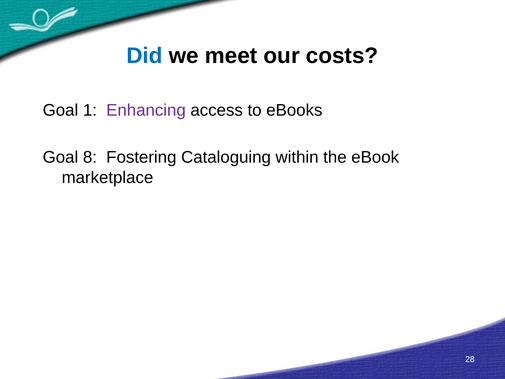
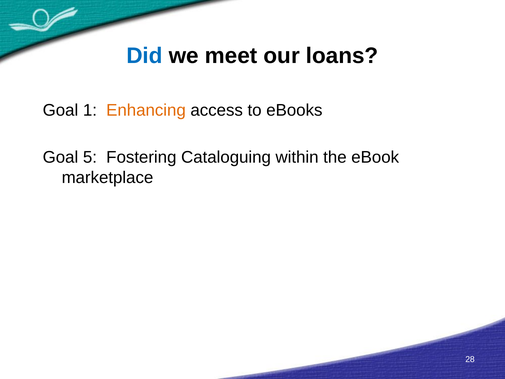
costs: costs -> loans (342, 56)
Enhancing colour: purple -> orange (146, 110)
8: 8 -> 5 (90, 157)
